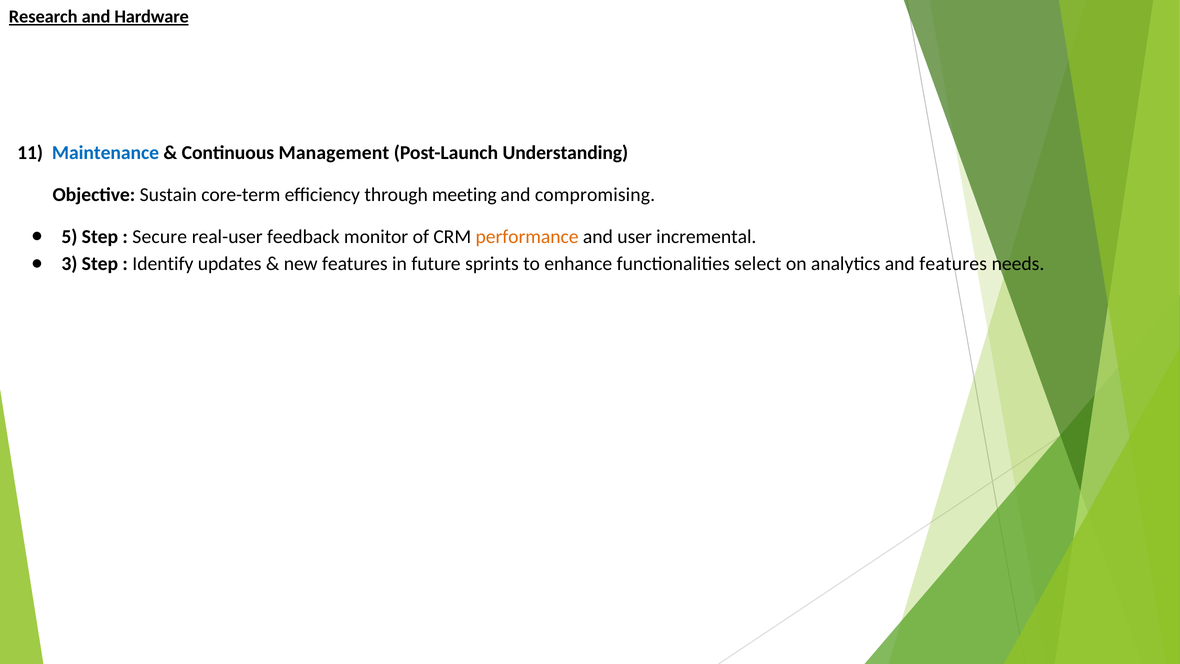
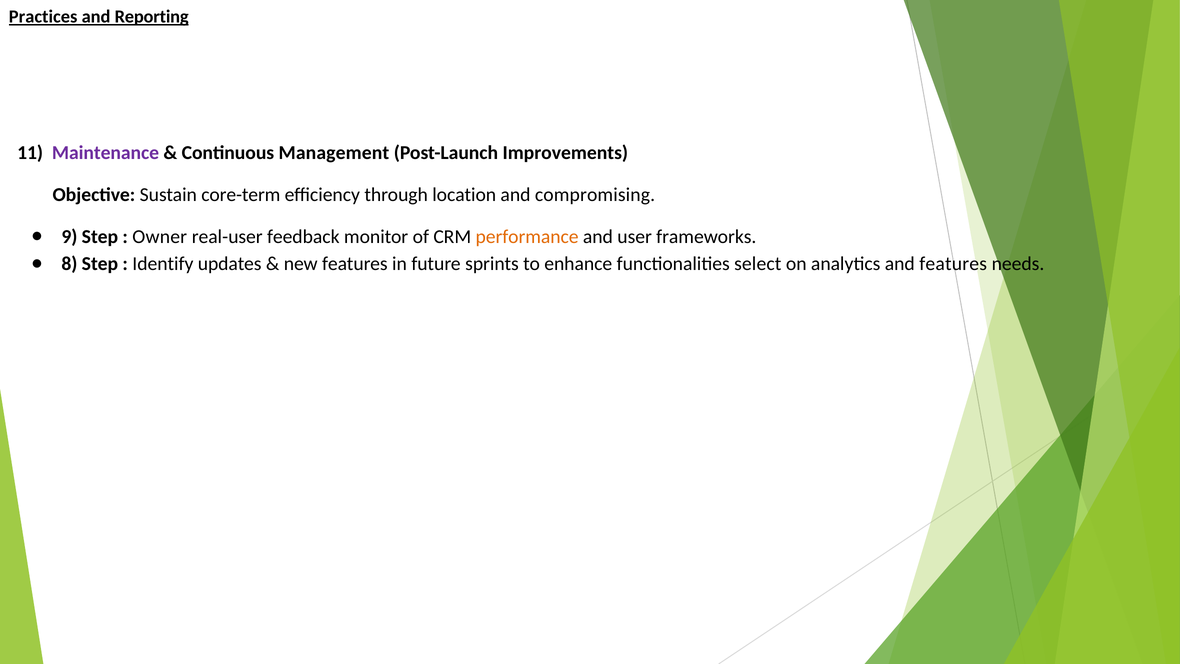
Research: Research -> Practices (43, 17)
Hardware: Hardware -> Reporting (152, 17)
Maintenance colour: blue -> purple (106, 153)
Understanding: Understanding -> Improvements (565, 153)
meeting: meeting -> location (464, 195)
5: 5 -> 9 (69, 237)
Secure: Secure -> Owner (160, 237)
incremental: incremental -> frameworks (706, 237)
3: 3 -> 8 (69, 264)
